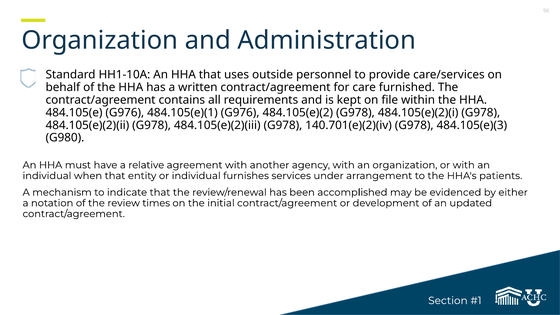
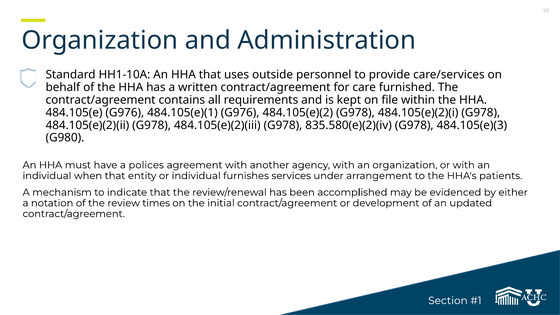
140.701(e)(2)(iv: 140.701(e)(2)(iv -> 835.580(e)(2)(iv (349, 125)
relative: relative -> polices (146, 165)
